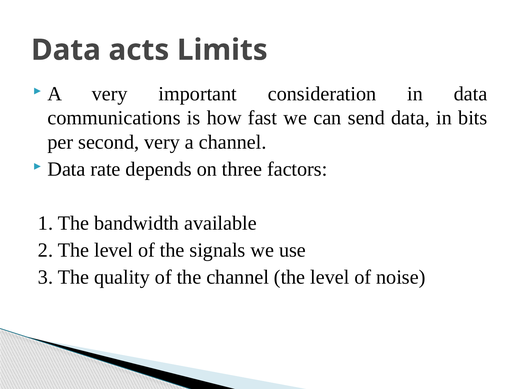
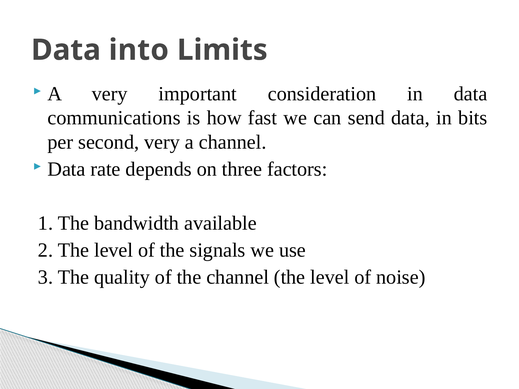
acts: acts -> into (139, 50)
